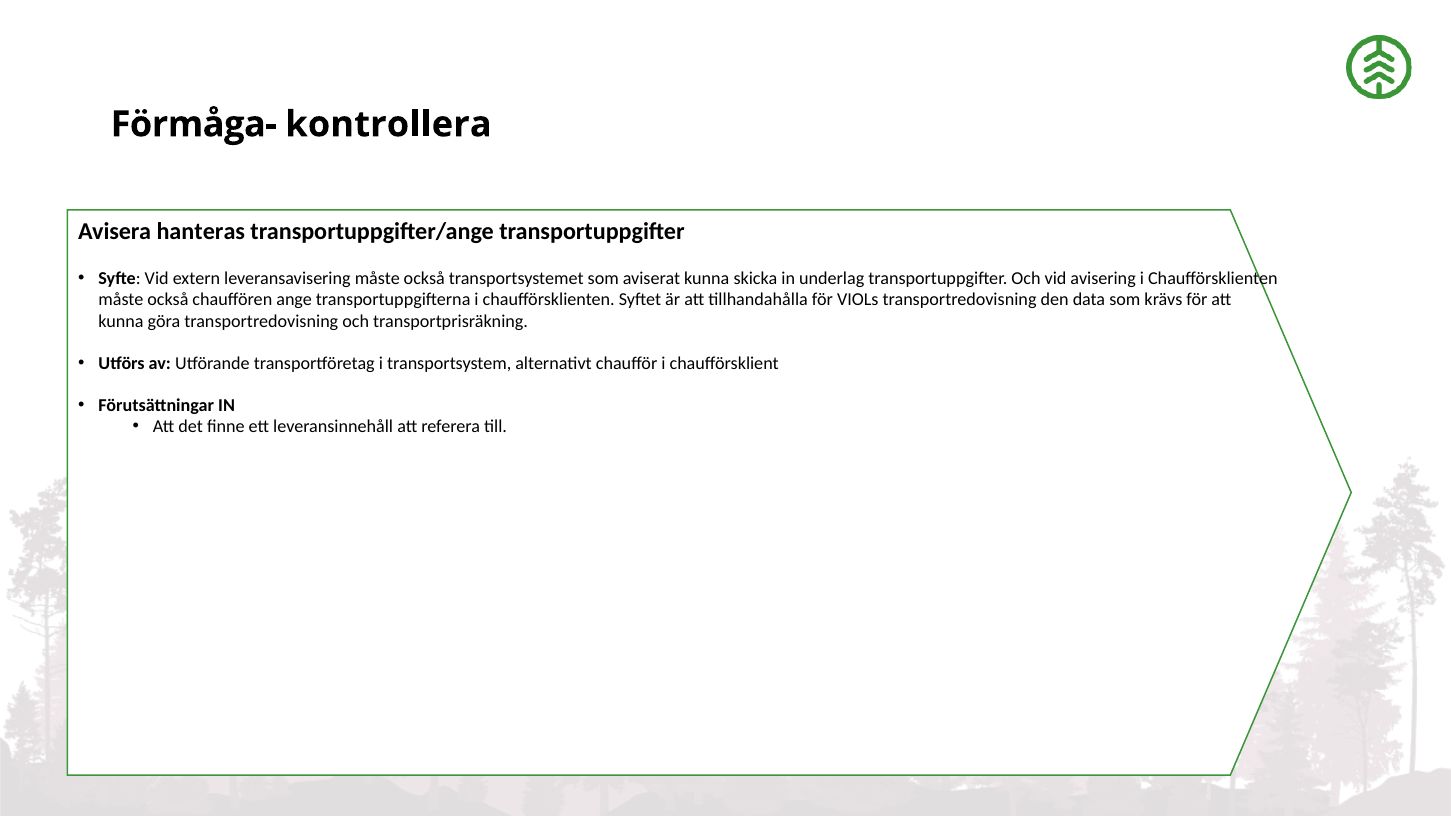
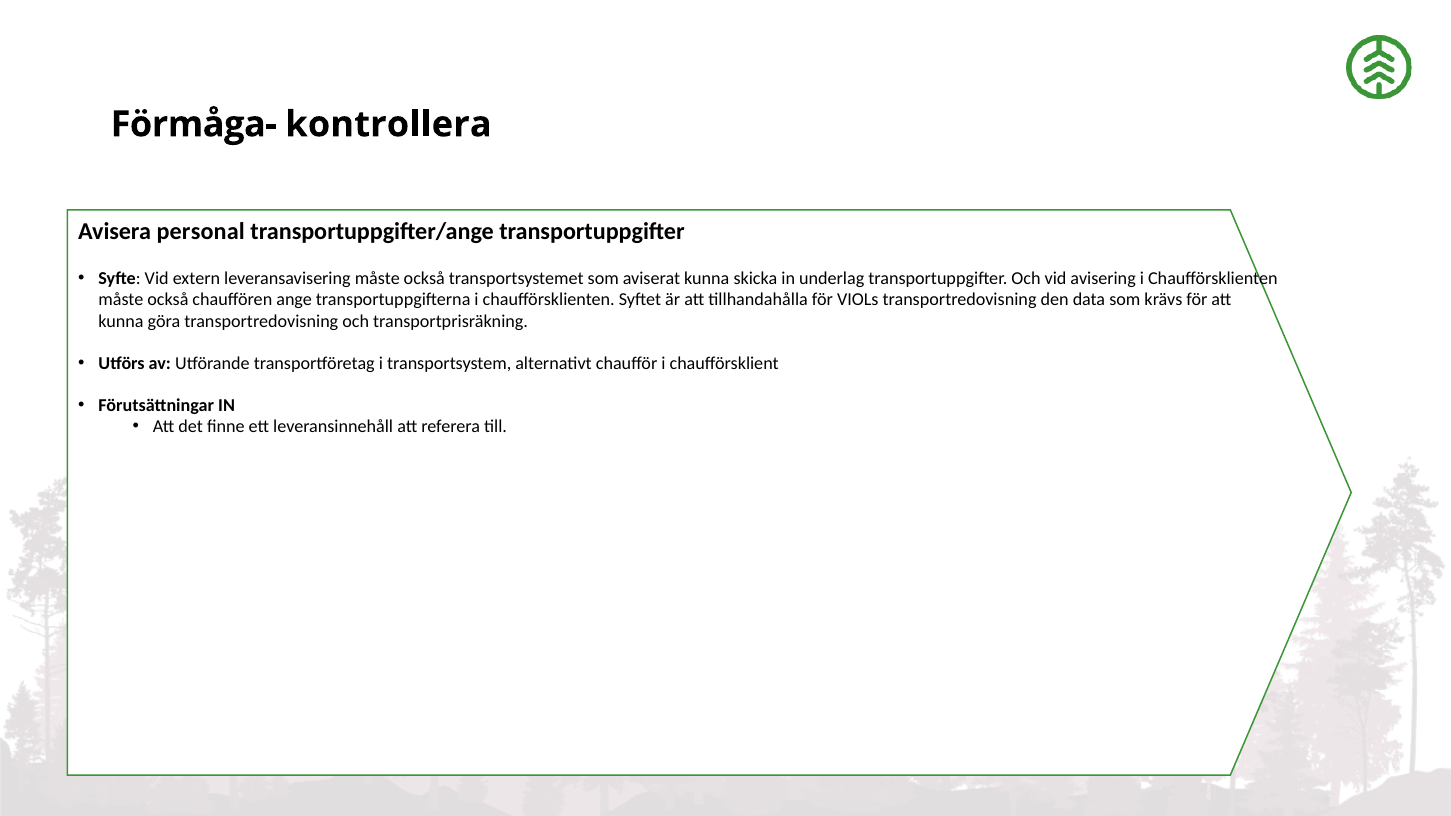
hanteras: hanteras -> personal (201, 231)
